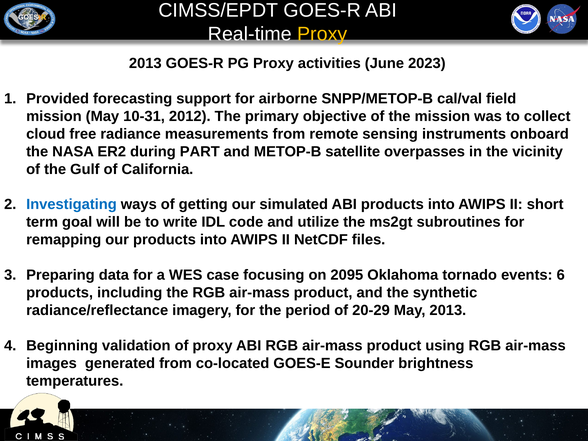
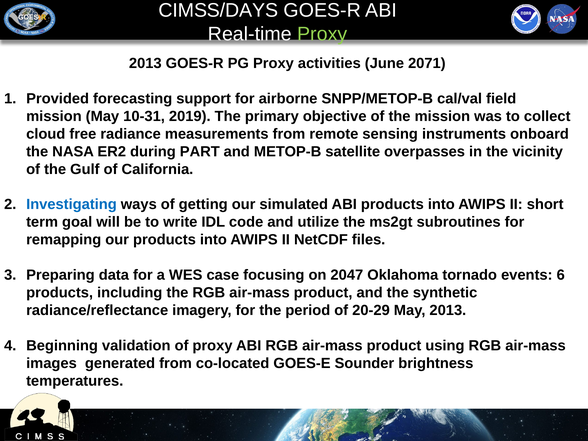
CIMSS/EPDT: CIMSS/EPDT -> CIMSS/DAYS (218, 11)
Proxy colour: yellow -> light green (322, 34)
2023: 2023 -> 2071 (427, 63)
2012: 2012 -> 2019 (190, 116)
2095: 2095 -> 2047 (347, 275)
